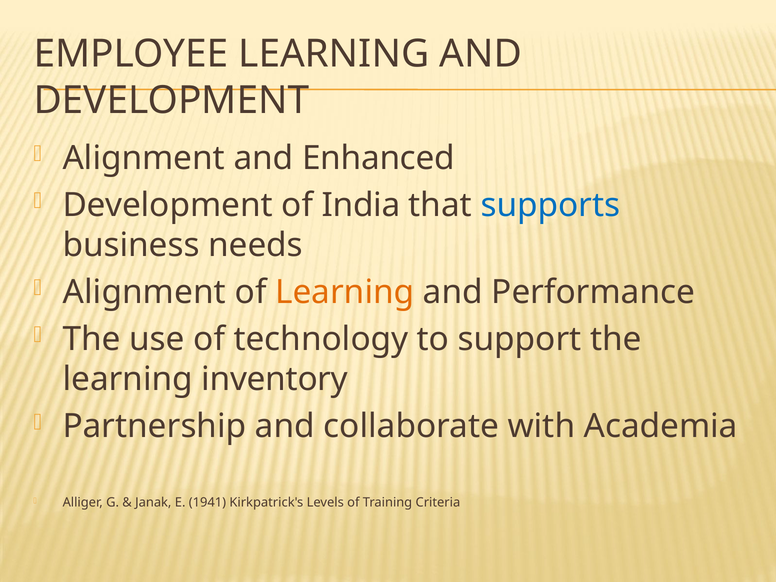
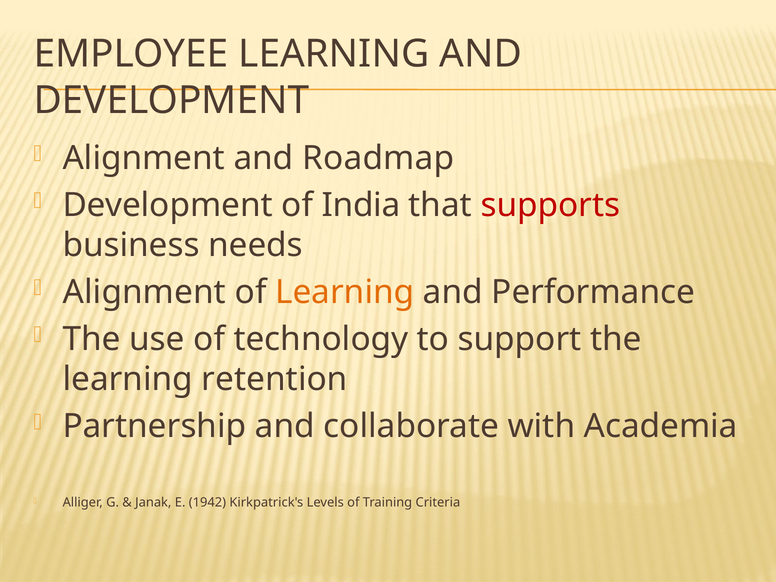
Enhanced: Enhanced -> Roadmap (378, 158)
supports colour: blue -> red (550, 205)
inventory: inventory -> retention (275, 379)
1941: 1941 -> 1942 (207, 502)
